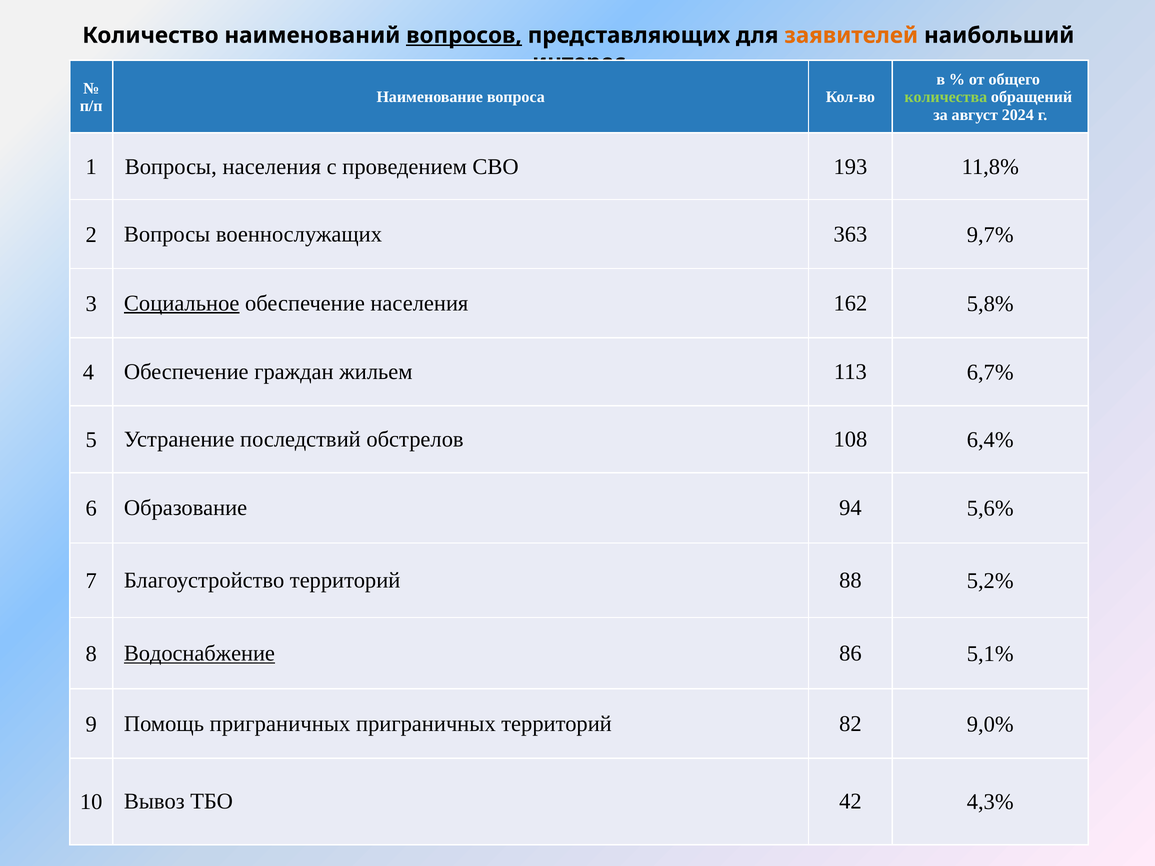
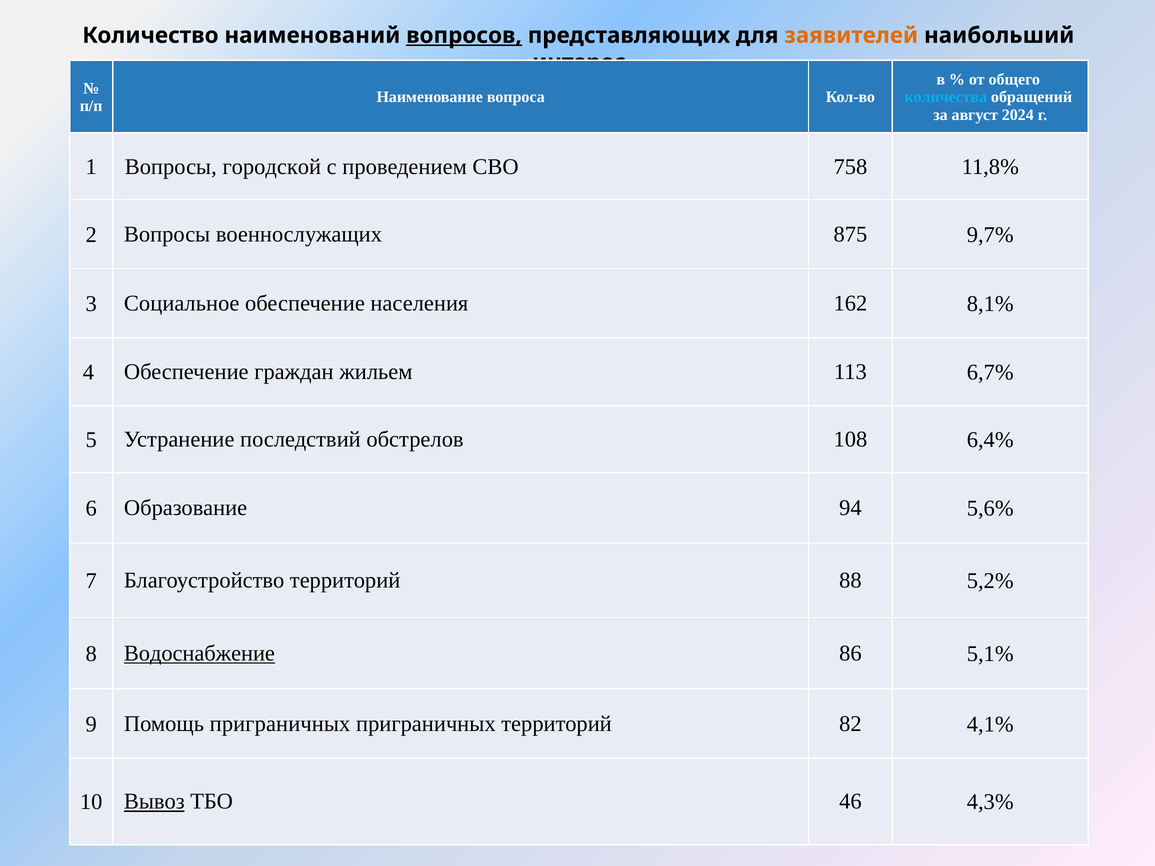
количества colour: light green -> light blue (946, 97)
Вопросы населения: населения -> городской (272, 167)
193: 193 -> 758 (850, 167)
363: 363 -> 875 (850, 234)
Социальное underline: present -> none (182, 303)
5,8%: 5,8% -> 8,1% (990, 304)
9,0%: 9,0% -> 4,1% (990, 724)
Вывоз underline: none -> present (154, 802)
42: 42 -> 46 (850, 802)
